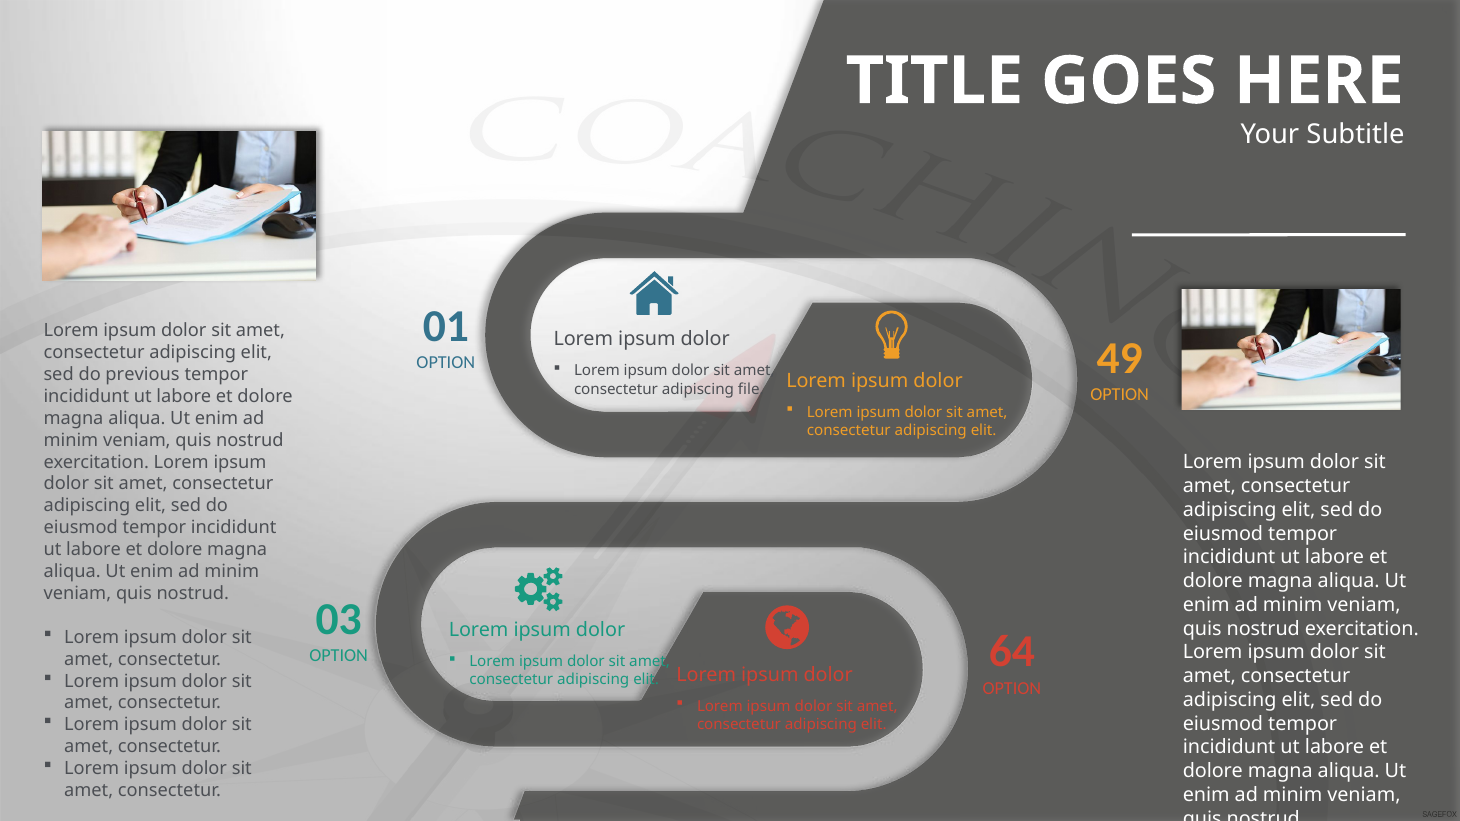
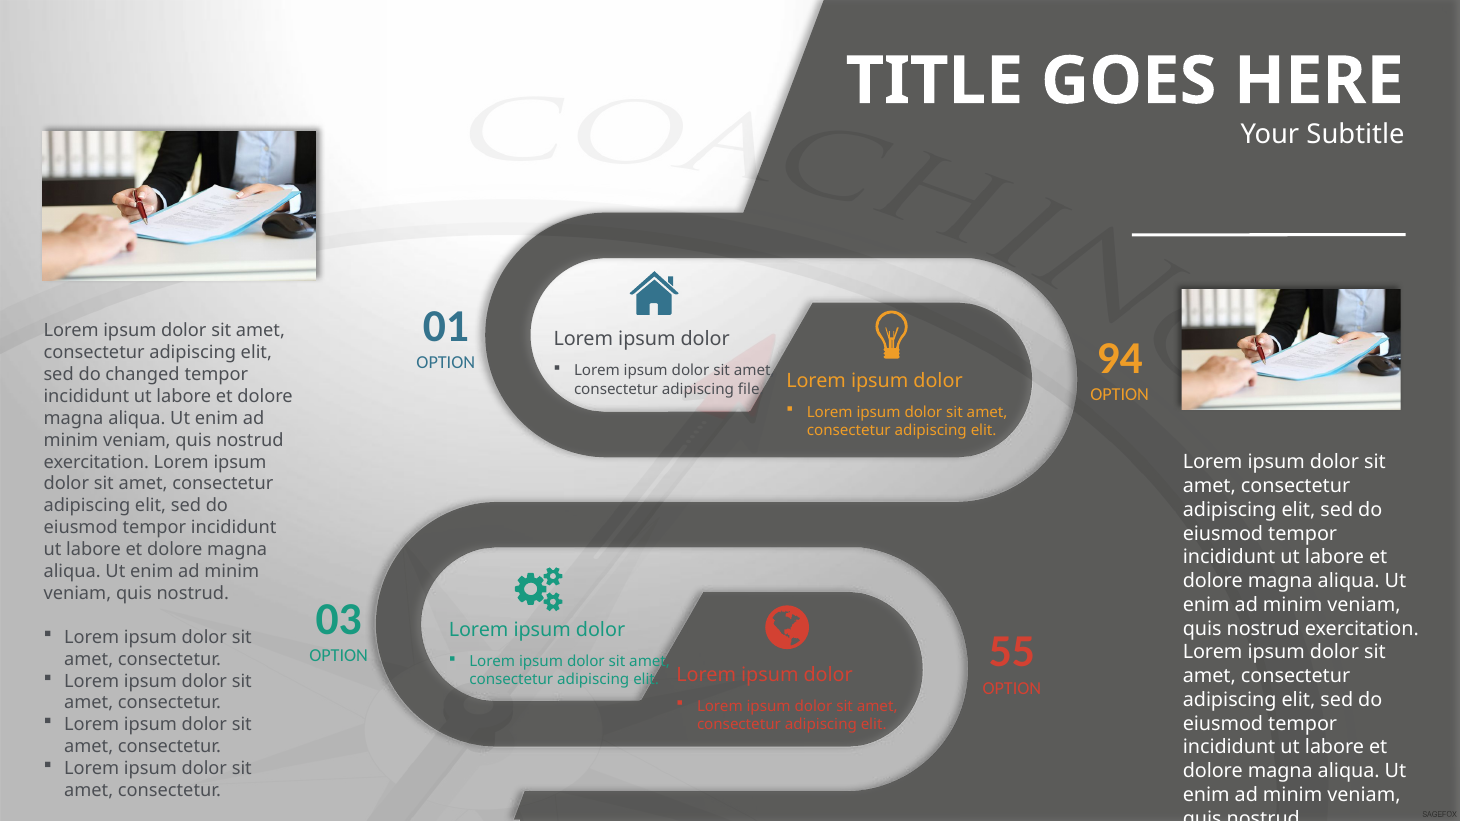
49: 49 -> 94 (1120, 358)
previous: previous -> changed (143, 375)
64: 64 -> 55 (1012, 652)
